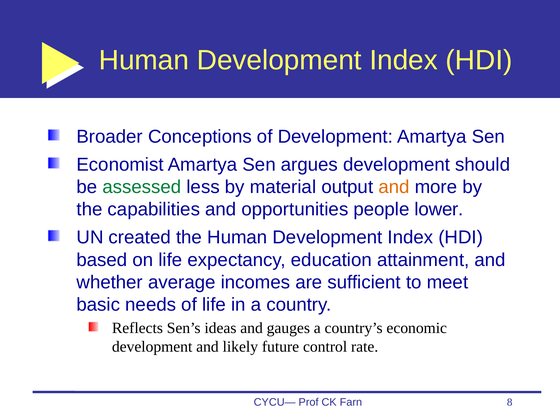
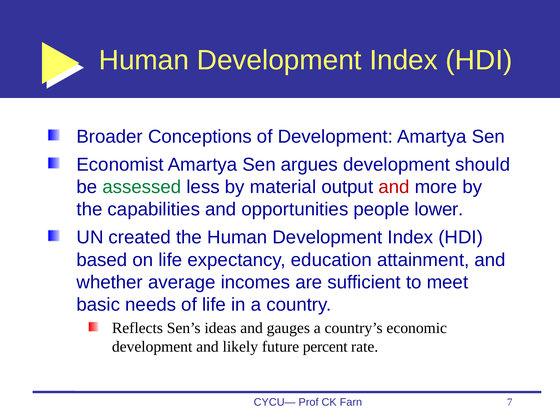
and colour: orange -> red (394, 187)
control: control -> percent (325, 347)
8: 8 -> 7 (510, 402)
